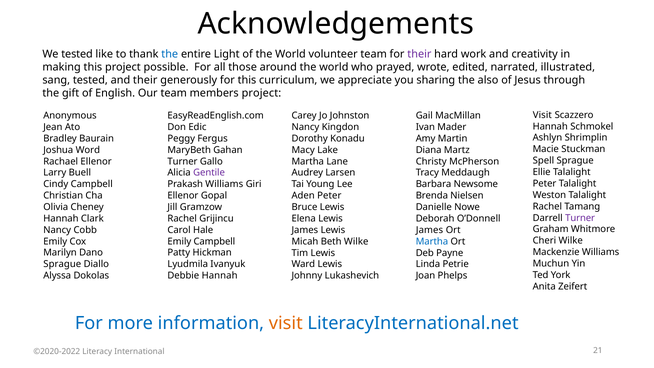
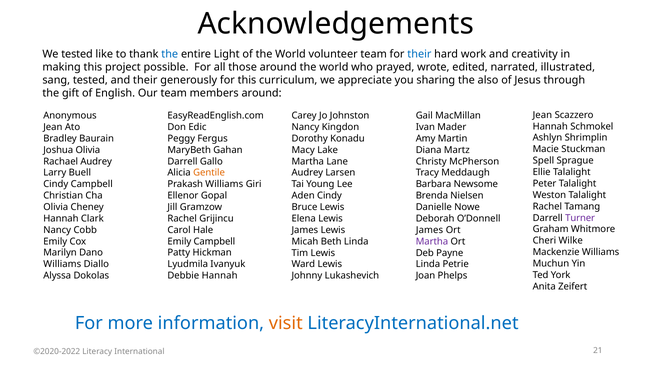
their colour: purple -> blue (419, 54)
members project: project -> around (262, 93)
Visit: Visit -> Jean (542, 115)
Joshua Word: Word -> Olivia (88, 150)
Rachael Ellenor: Ellenor -> Audrey (96, 161)
Turner: Turner -> Darrell (183, 161)
Gentile colour: purple -> orange (209, 173)
Aden Peter: Peter -> Cindy (329, 196)
Beth Wilke: Wilke -> Linda (356, 241)
Martha colour: blue -> purple (432, 241)
Sprague: Sprague -> Williams (62, 264)
